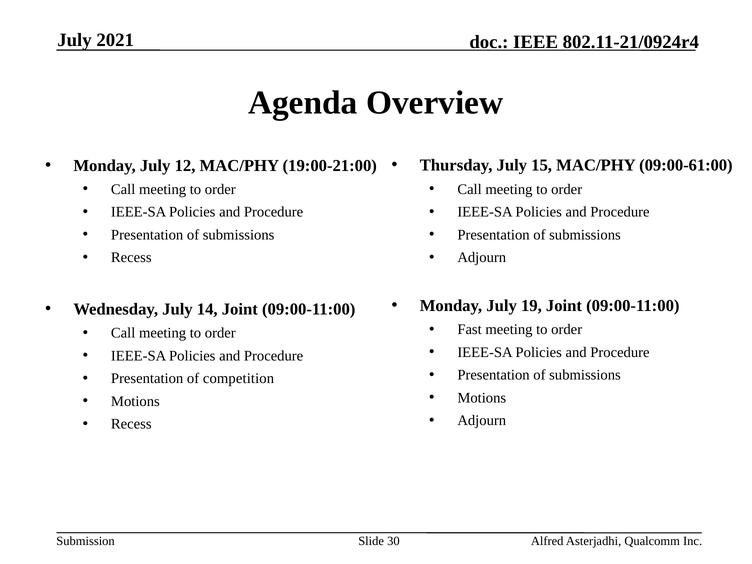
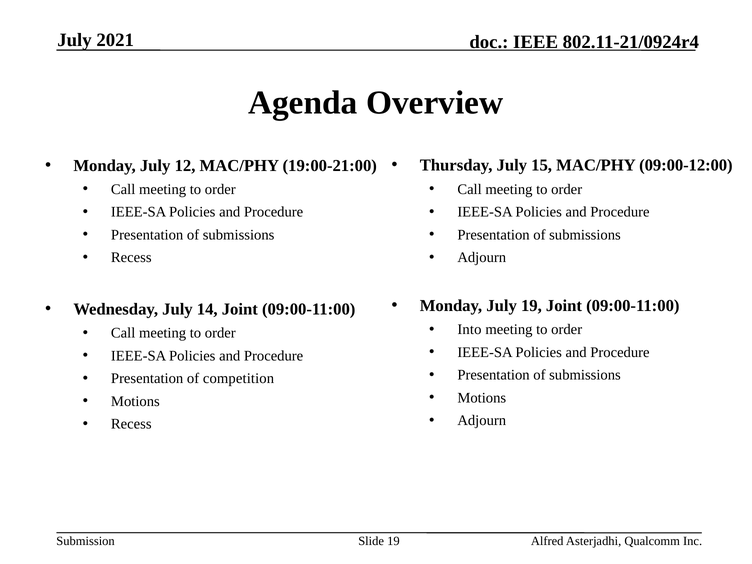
09:00-61:00: 09:00-61:00 -> 09:00-12:00 (686, 165)
Fast: Fast -> Into (469, 329)
Slide 30: 30 -> 19 (393, 541)
